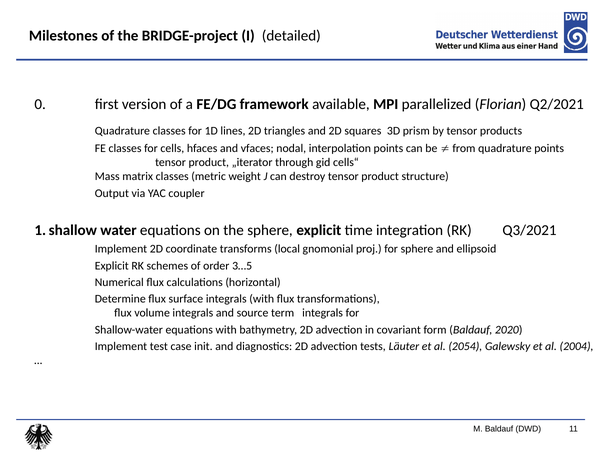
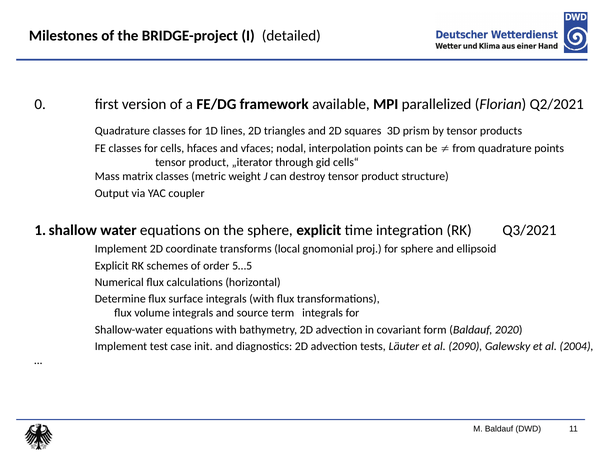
3…5: 3…5 -> 5…5 (242, 266)
2054: 2054 -> 2090 (465, 346)
